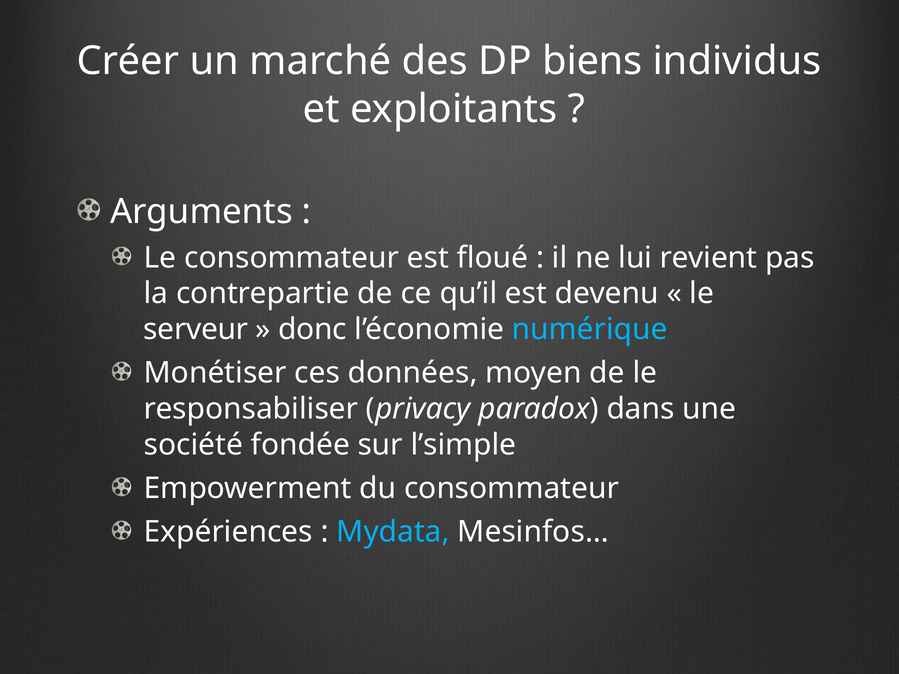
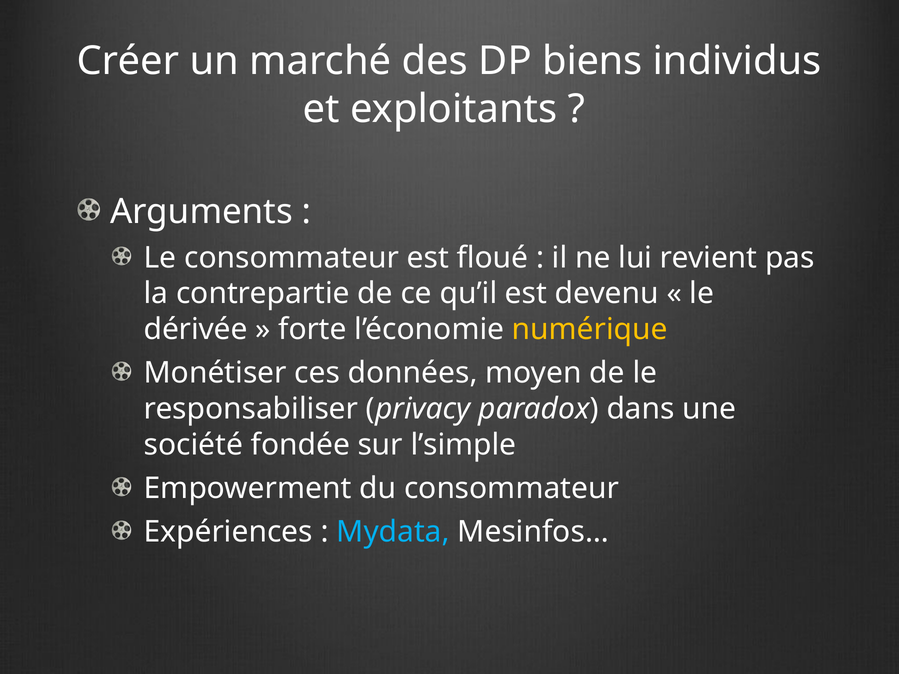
serveur: serveur -> dérivée (196, 330)
donc: donc -> forte (312, 330)
numérique colour: light blue -> yellow (590, 330)
